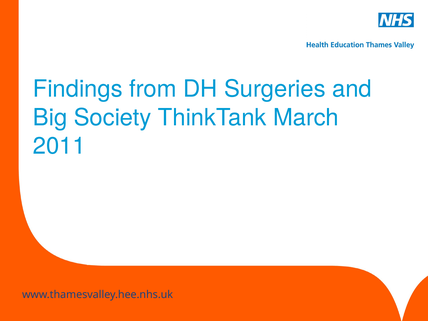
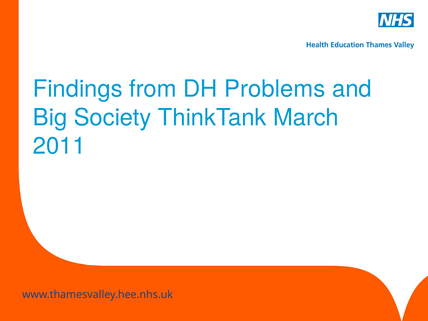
Surgeries: Surgeries -> Problems (275, 89)
